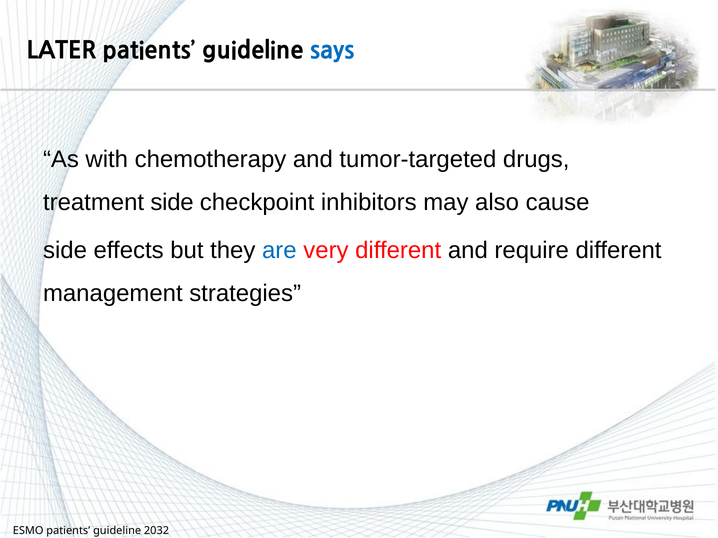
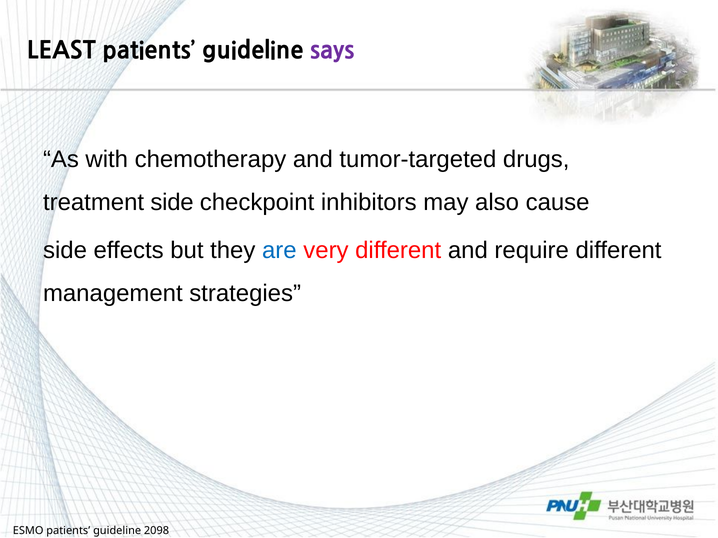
LATER: LATER -> LEAST (61, 51)
says colour: blue -> purple (332, 51)
2032: 2032 -> 2098 (156, 531)
